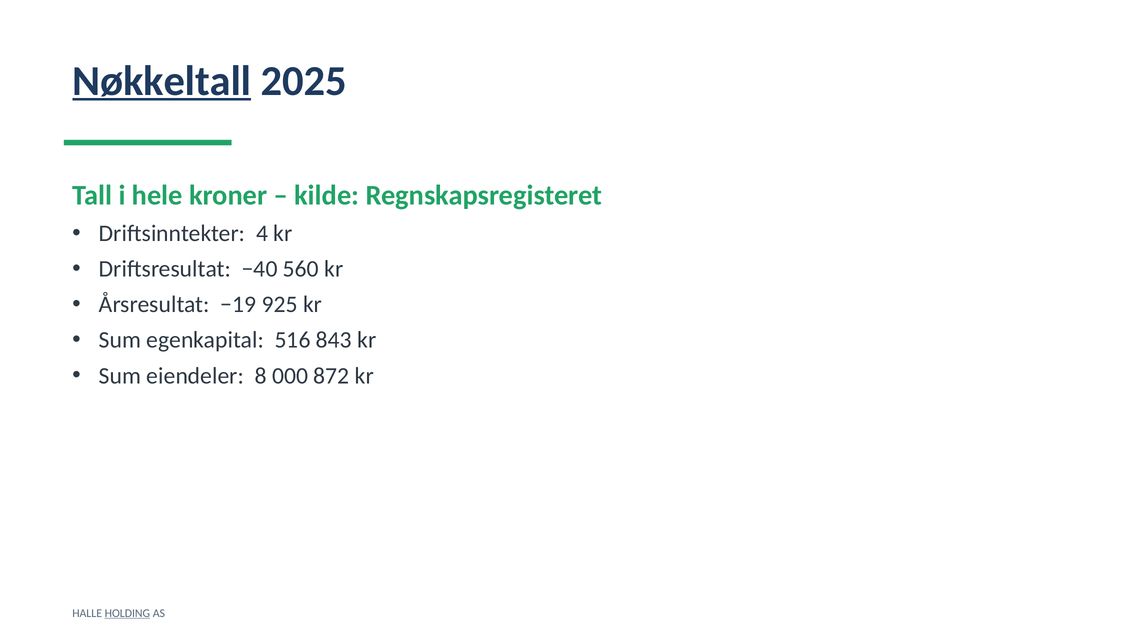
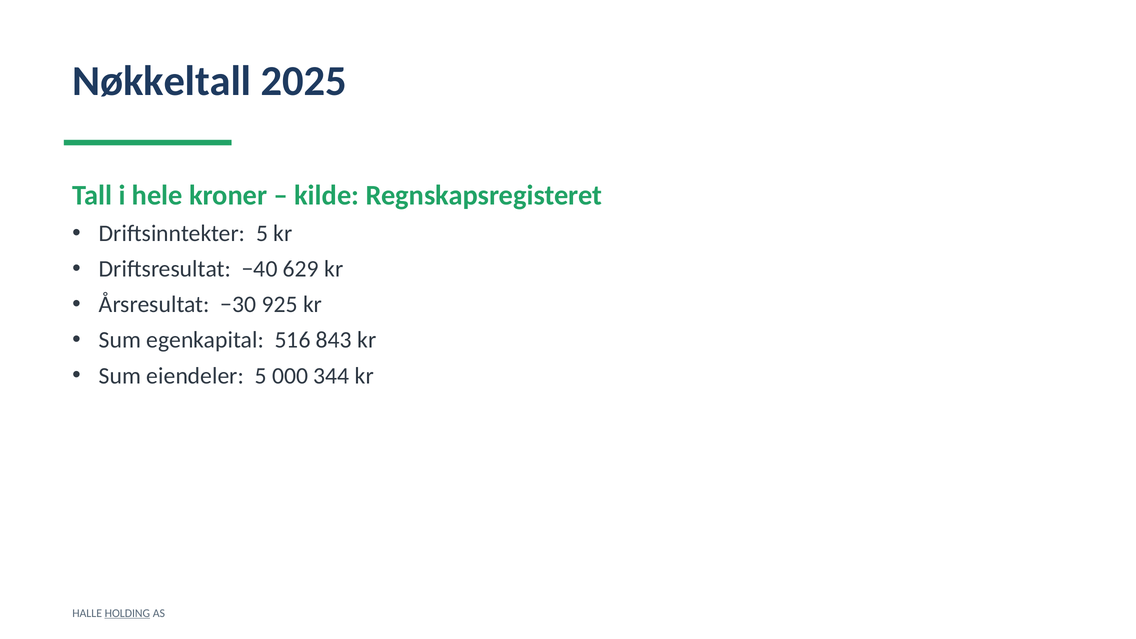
Nøkkeltall underline: present -> none (162, 81)
Driftsinntekter 4: 4 -> 5 (262, 234)
560: 560 -> 629 (301, 269)
−19: −19 -> −30 (238, 305)
eiendeler 8: 8 -> 5 (261, 376)
872: 872 -> 344 (331, 376)
